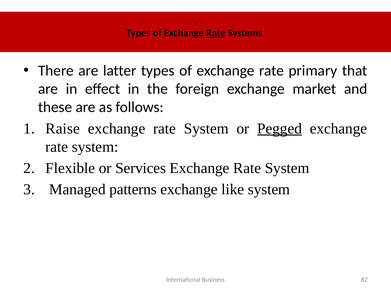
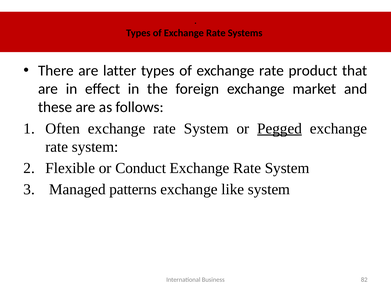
Rate underline: present -> none (216, 33)
primary: primary -> product (313, 71)
Raise: Raise -> Often (63, 129)
Services: Services -> Conduct (141, 168)
